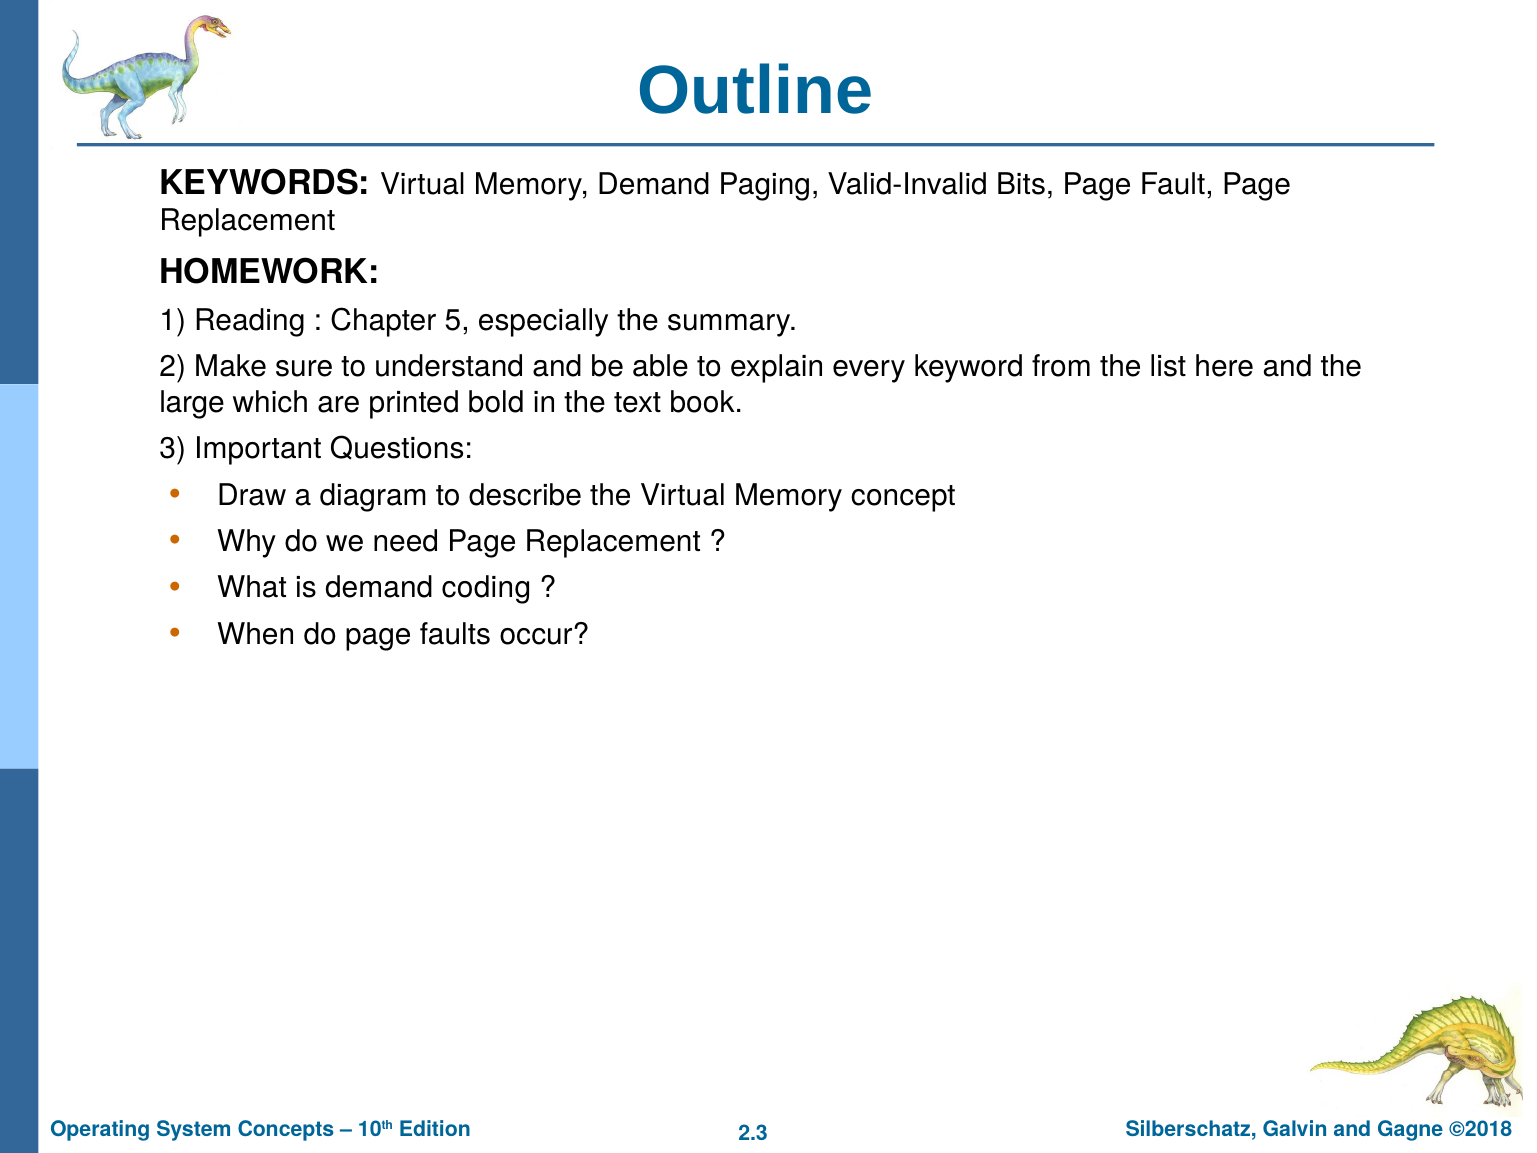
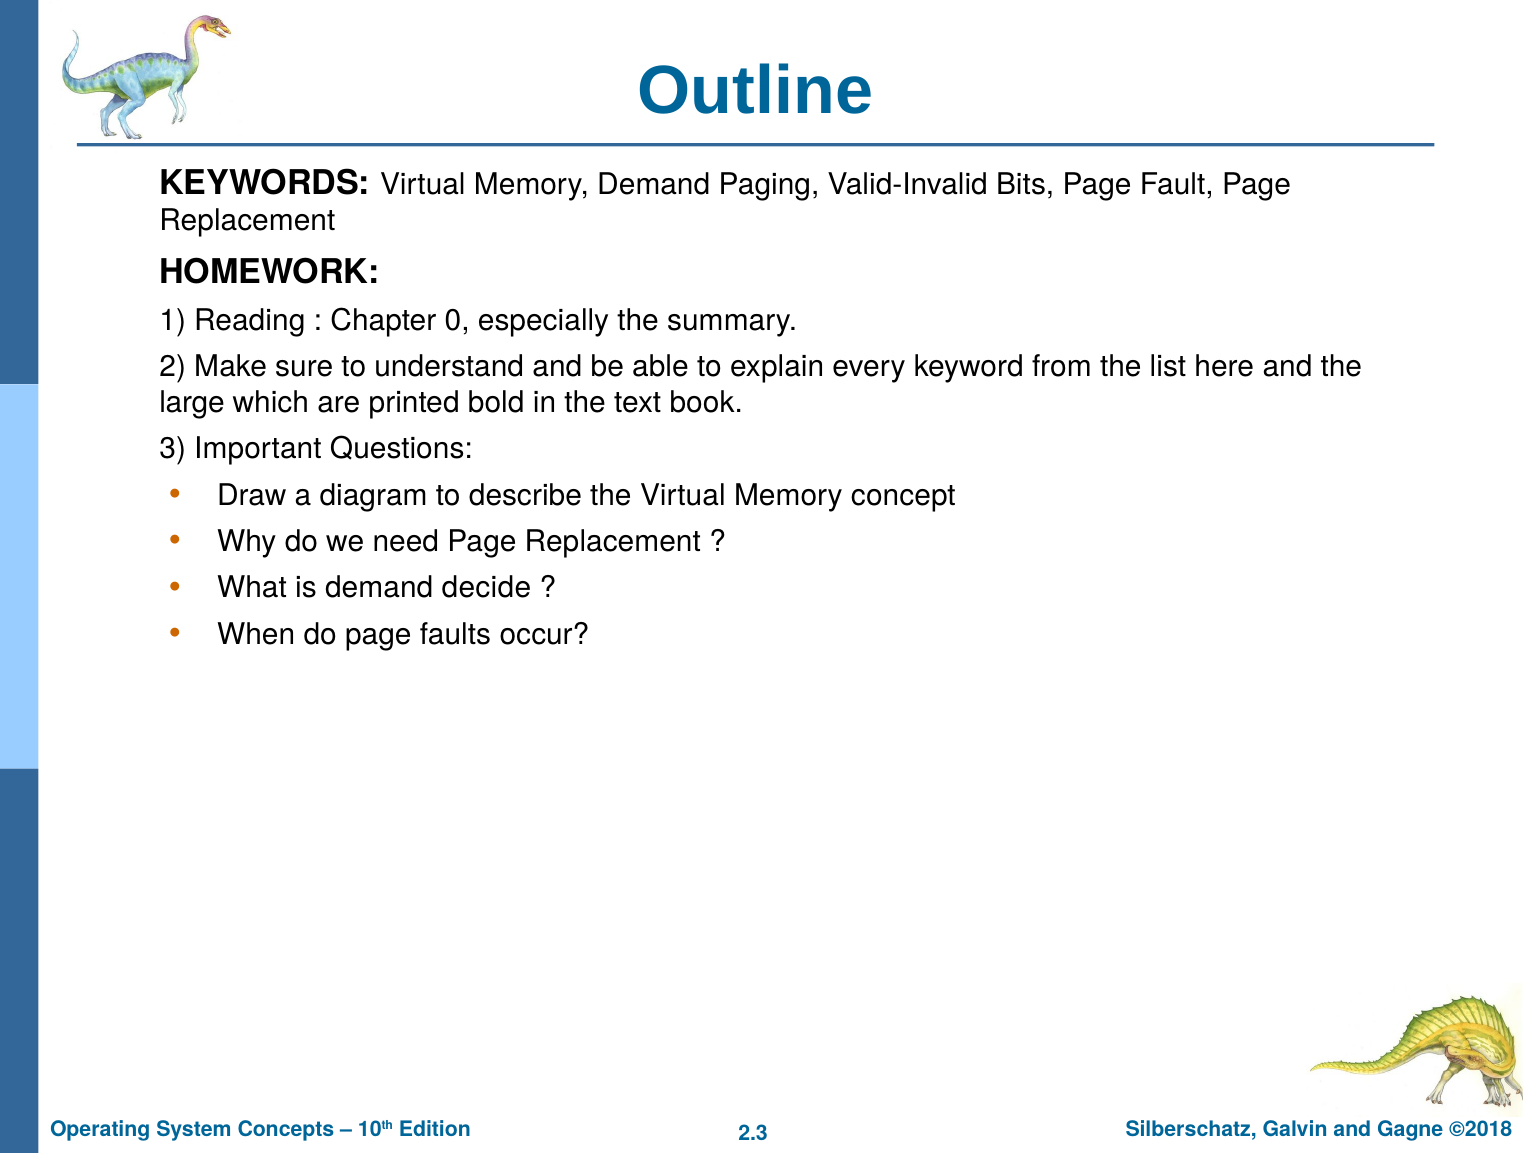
5: 5 -> 0 (457, 320)
coding: coding -> decide (486, 588)
